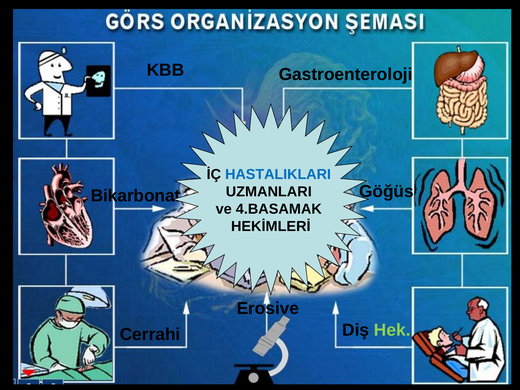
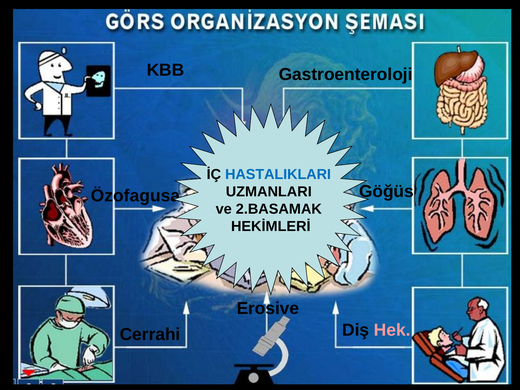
Bikarbonat: Bikarbonat -> Özofagusa (135, 196)
4.BASAMAK: 4.BASAMAK -> 2.BASAMAK (279, 209)
Hek colour: light green -> pink (392, 330)
